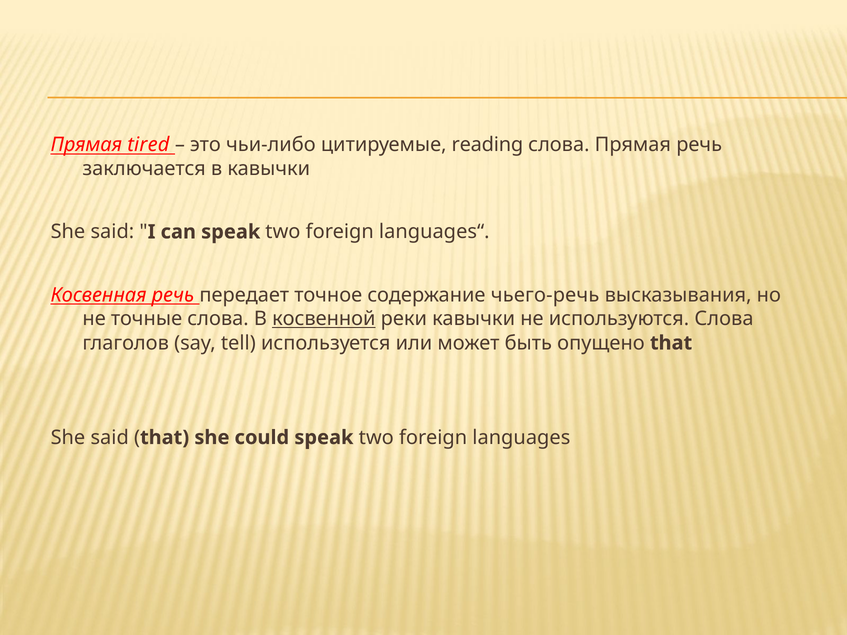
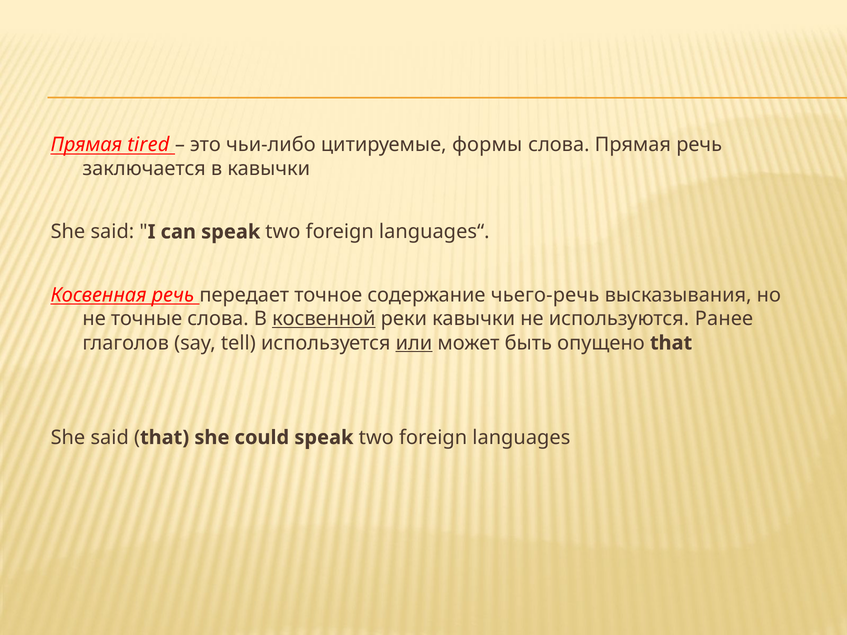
reading: reading -> формы (487, 145)
используются Слова: Слова -> Ранее (724, 319)
или underline: none -> present (414, 343)
